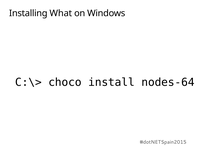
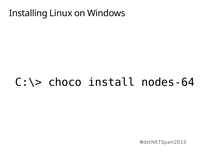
What: What -> Linux (61, 13)
